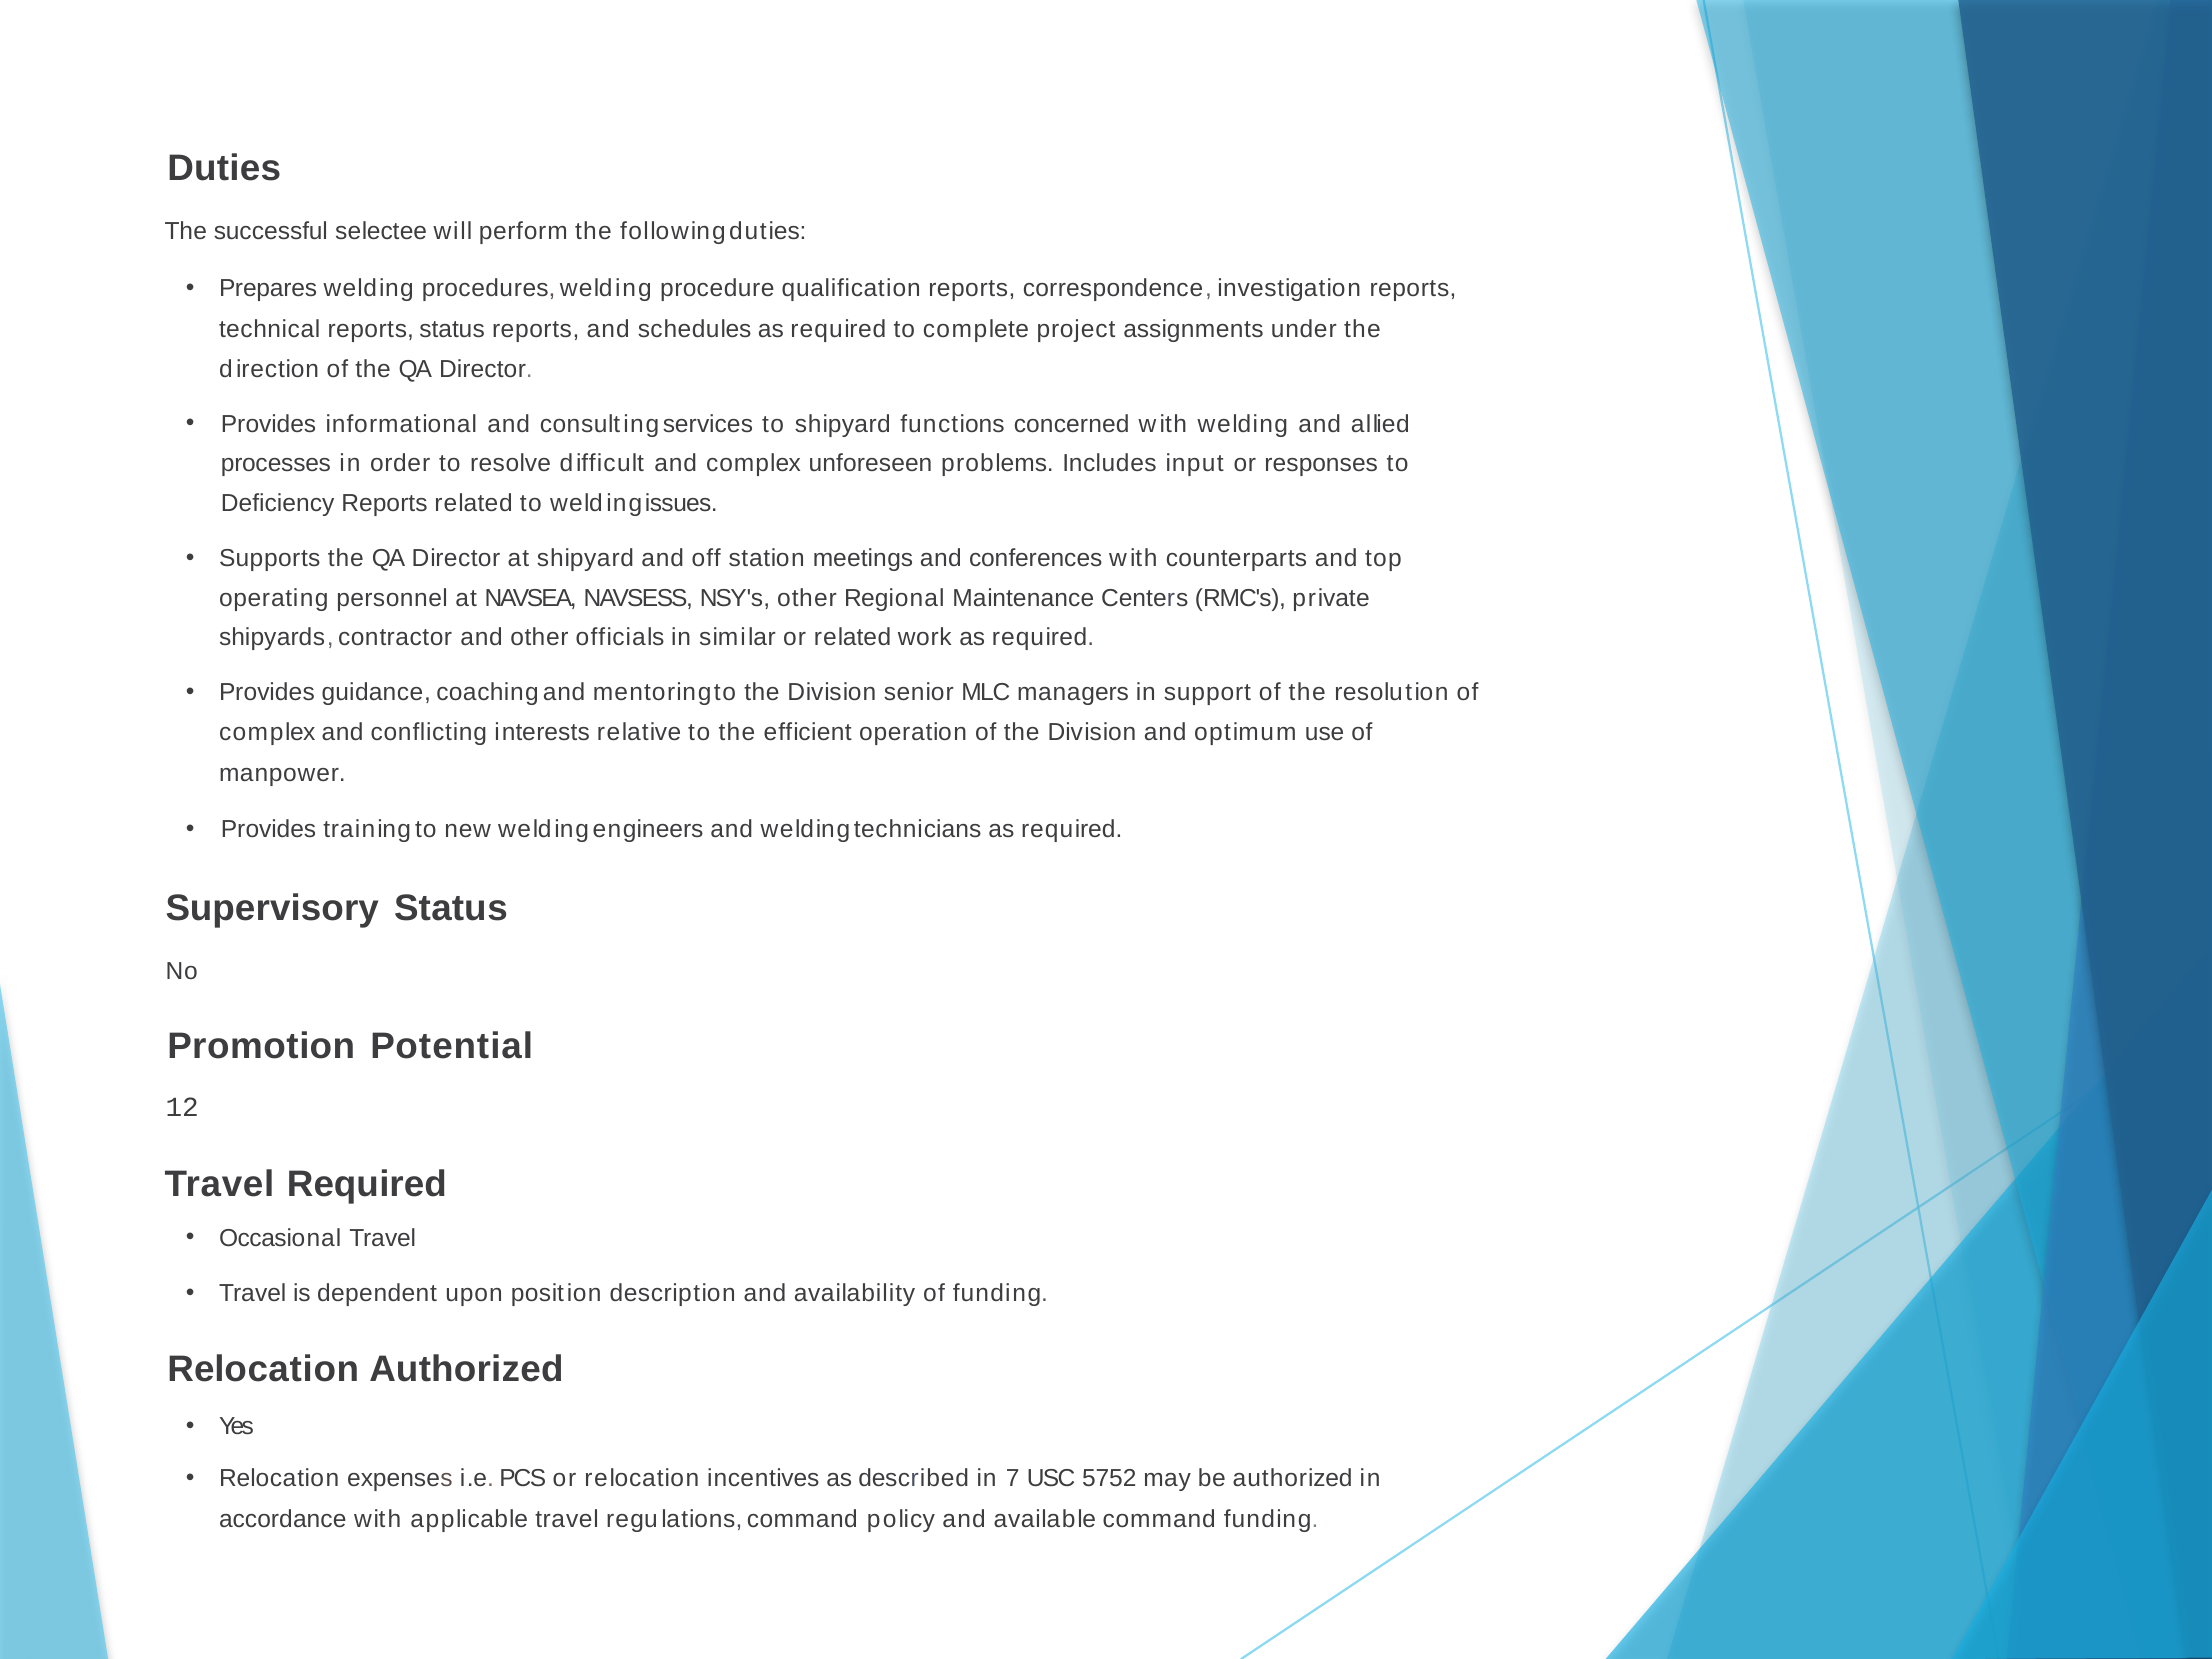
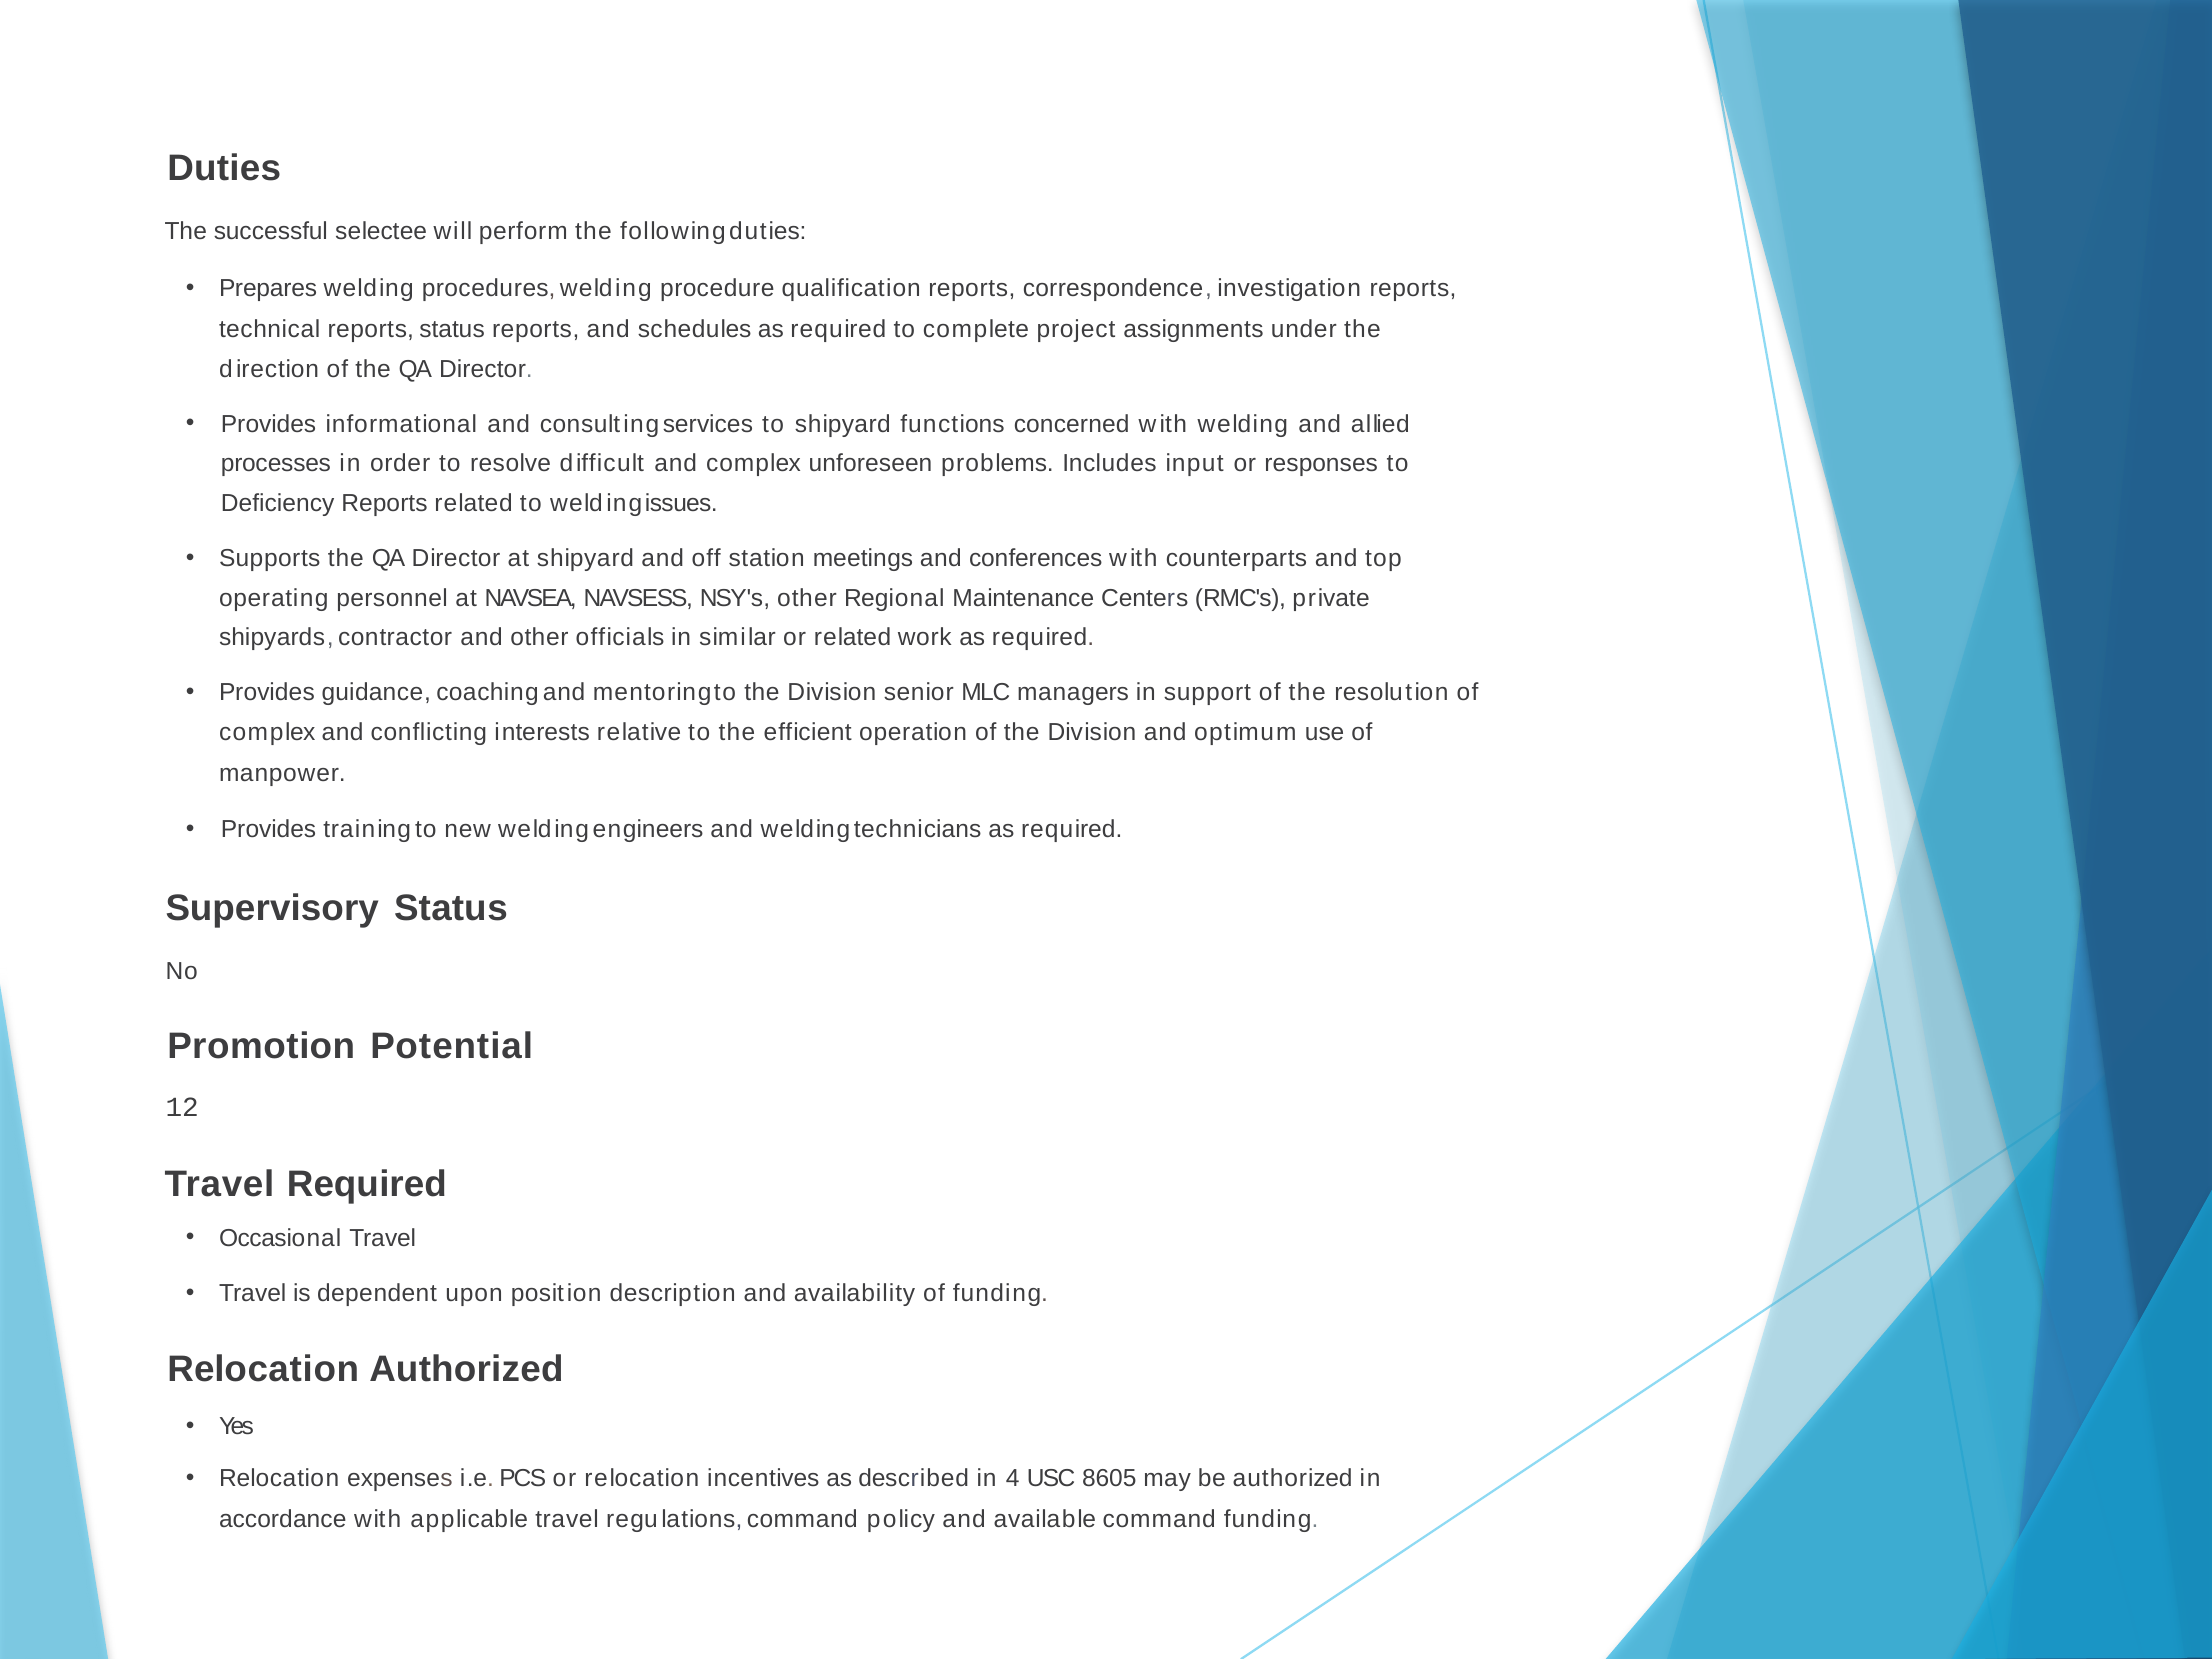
7: 7 -> 4 (1013, 1478)
5752: 5752 -> 8605 (1109, 1478)
